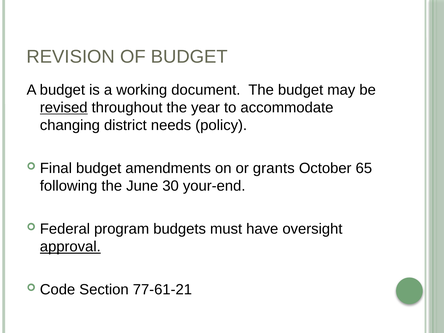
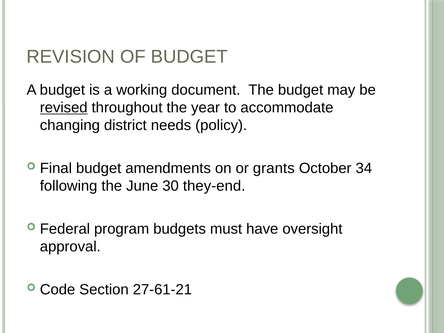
65: 65 -> 34 (364, 168)
your-end: your-end -> they-end (214, 186)
approval underline: present -> none (70, 247)
77-61-21: 77-61-21 -> 27-61-21 (162, 290)
